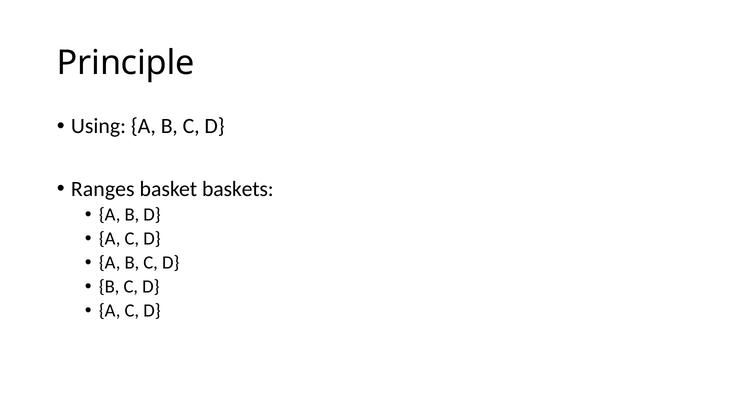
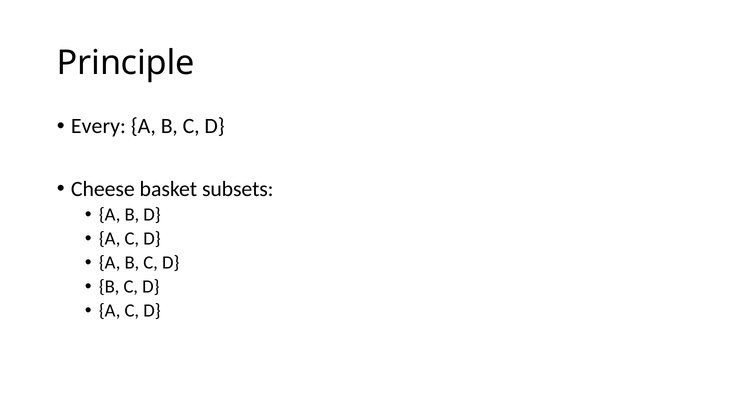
Using: Using -> Every (98, 126)
Ranges: Ranges -> Cheese (103, 189)
baskets: baskets -> subsets (238, 189)
